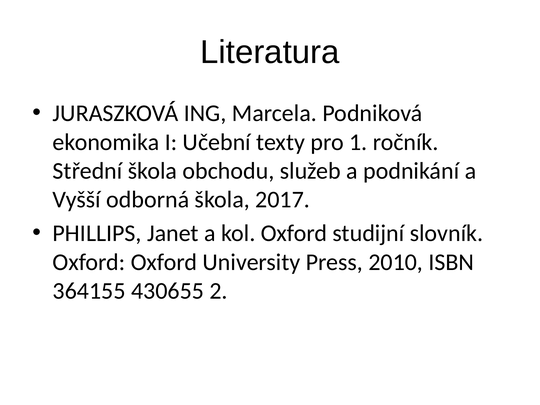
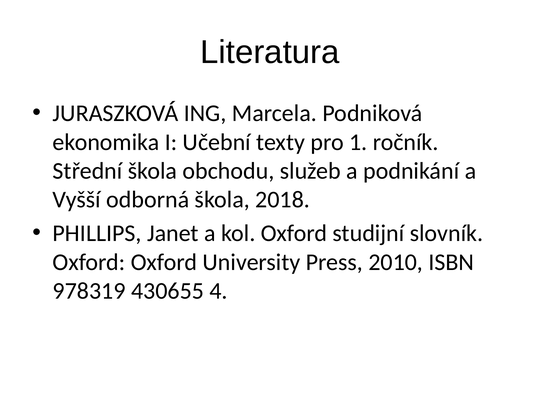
2017: 2017 -> 2018 (283, 200)
364155: 364155 -> 978319 (89, 291)
2: 2 -> 4 (219, 291)
